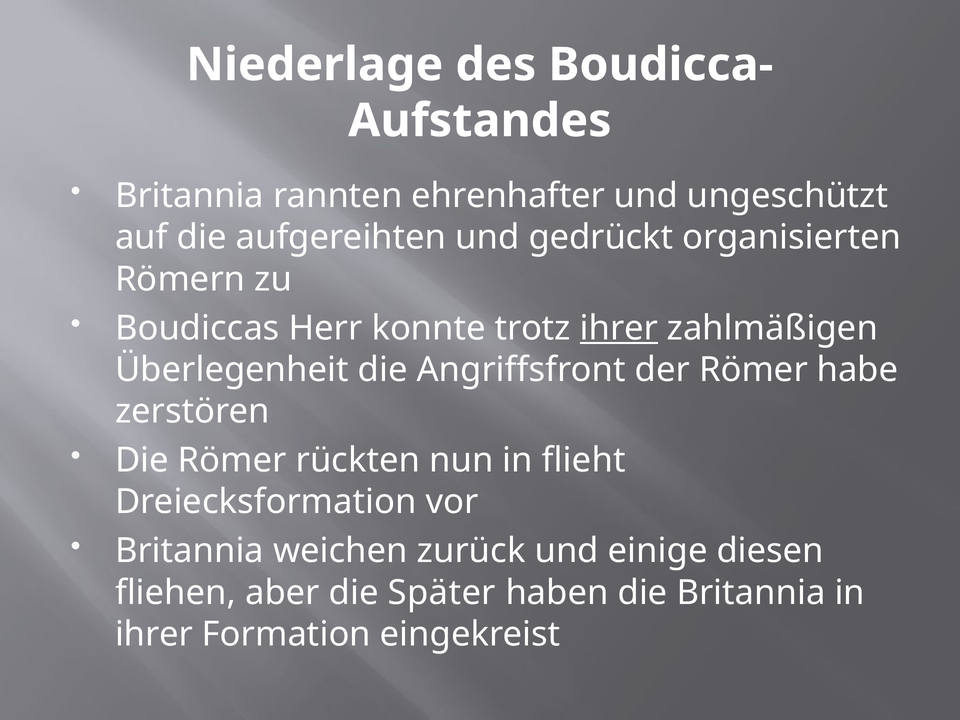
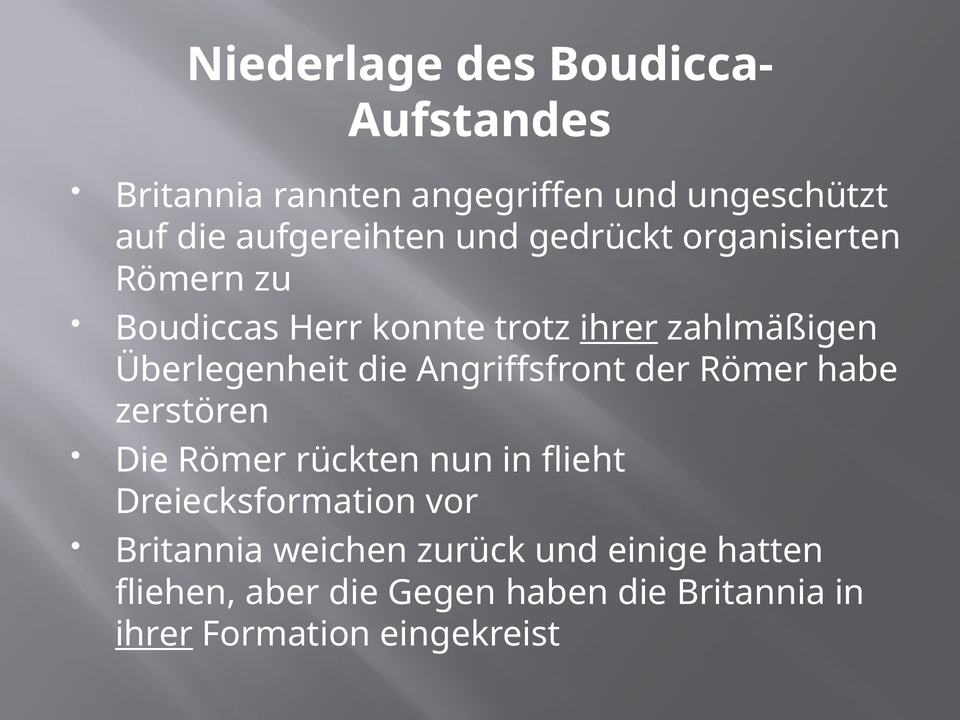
ehrenhafter: ehrenhafter -> angegriffen (508, 196)
diesen: diesen -> hatten (770, 551)
Später: Später -> Gegen (442, 593)
ihrer underline: none -> present (154, 634)
